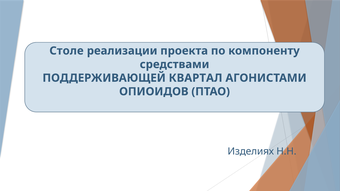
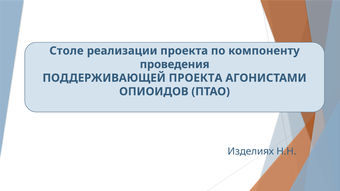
средствами: средствами -> проведения (175, 64)
ПОДДЕРЖИВАЮЩЕЙ КВАРТАЛ: КВАРТАЛ -> ПРОЕКТА (196, 78)
